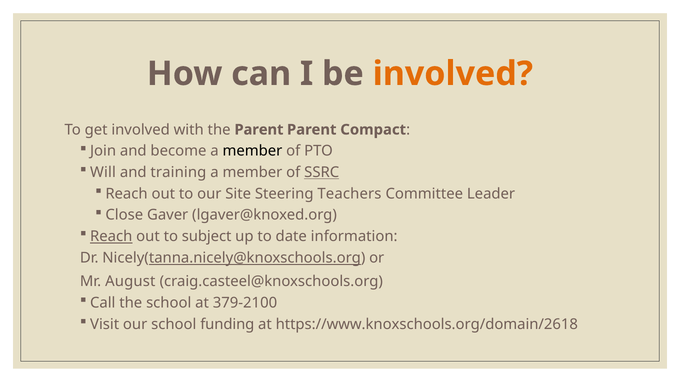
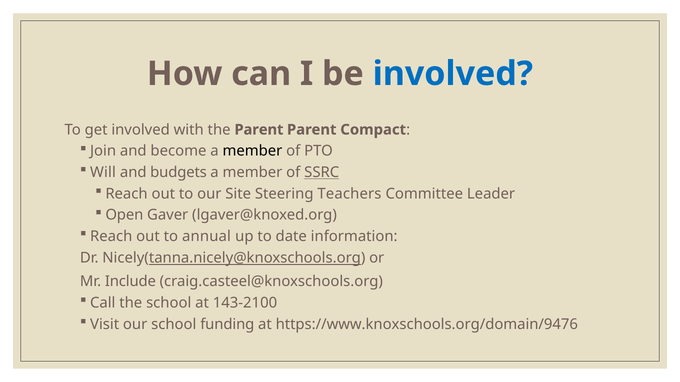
involved colour: orange -> blue (453, 74)
training: training -> budgets (179, 173)
Close: Close -> Open (124, 215)
Reach underline: present -> none (111, 237)
subject: subject -> annual (207, 237)
August: August -> Include (130, 282)
379-2100: 379-2100 -> 143-2100 (245, 303)
https://www.knoxschools.org/domain/2618: https://www.knoxschools.org/domain/2618 -> https://www.knoxschools.org/domain/9476 (427, 325)
